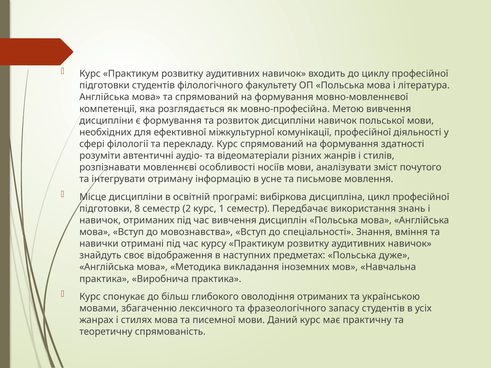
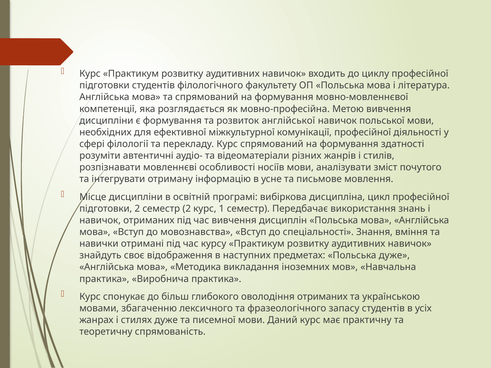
розвиток дисципліни: дисципліни -> англійської (288, 121)
підготовки 8: 8 -> 2 (137, 209)
стилях мова: мова -> дуже (166, 320)
